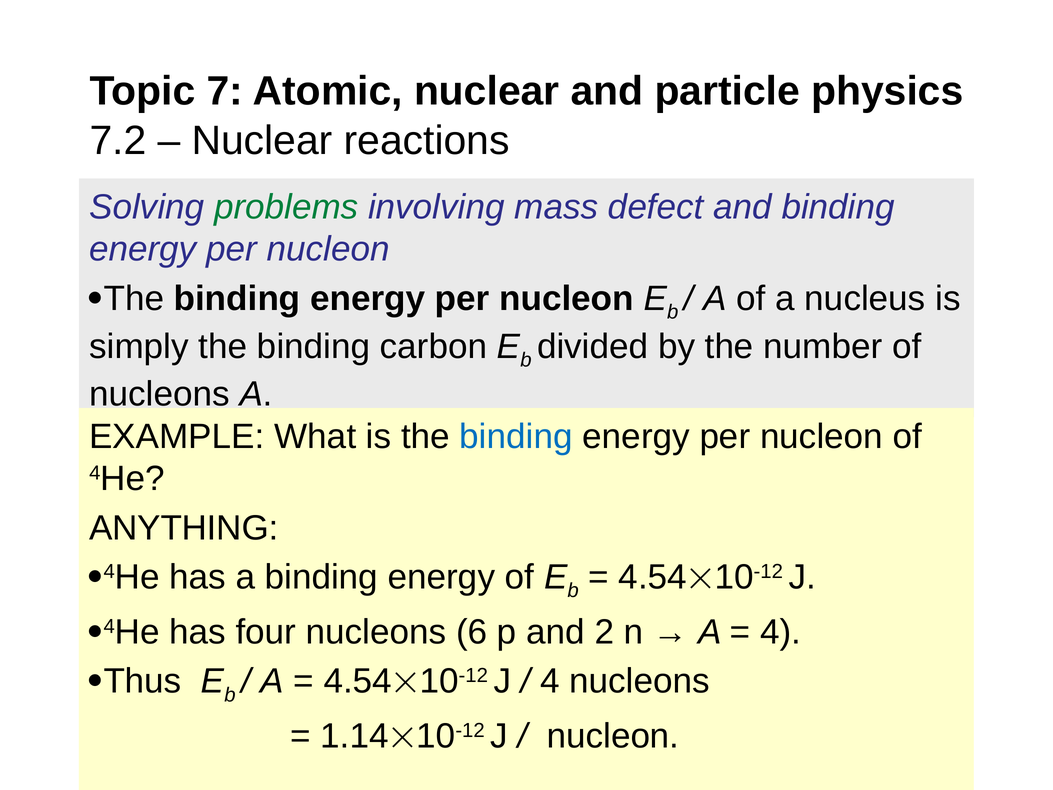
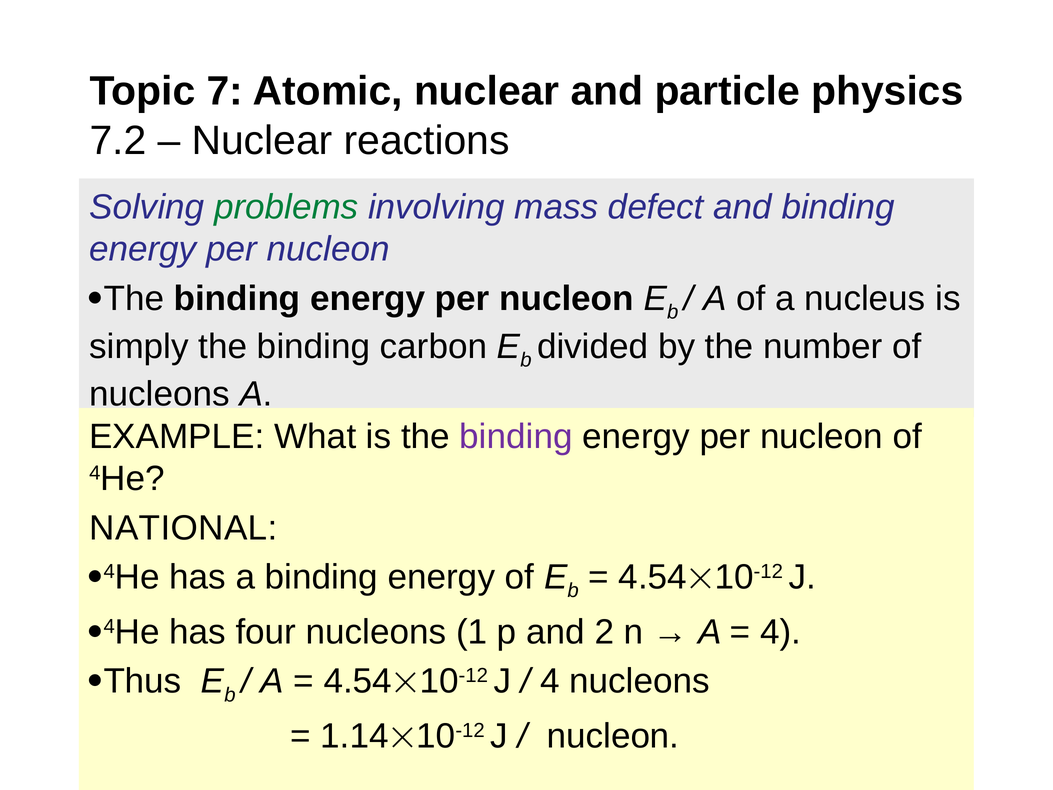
binding colour: blue -> purple (516, 437)
ANYTHING: ANYTHING -> NATIONAL (183, 528)
6: 6 -> 1 (472, 632)
